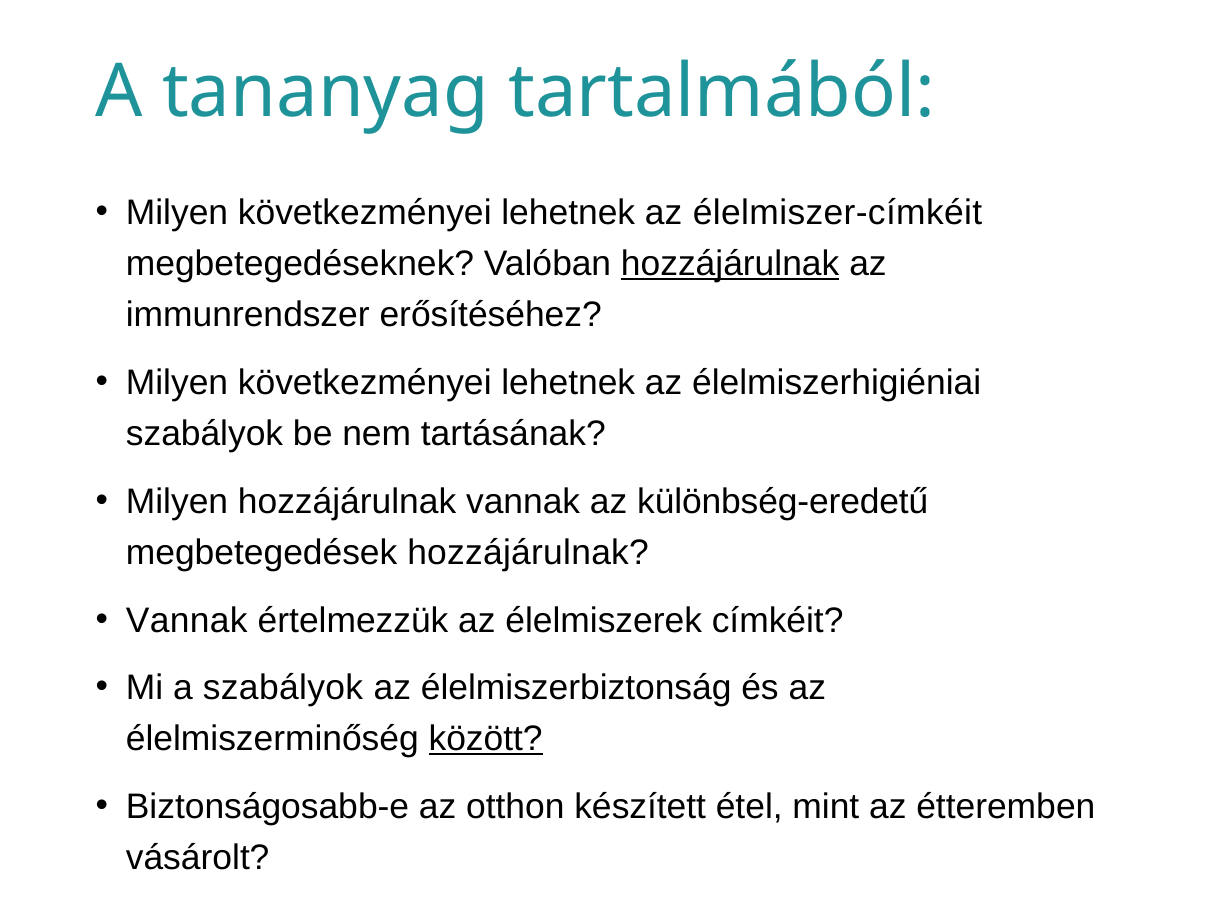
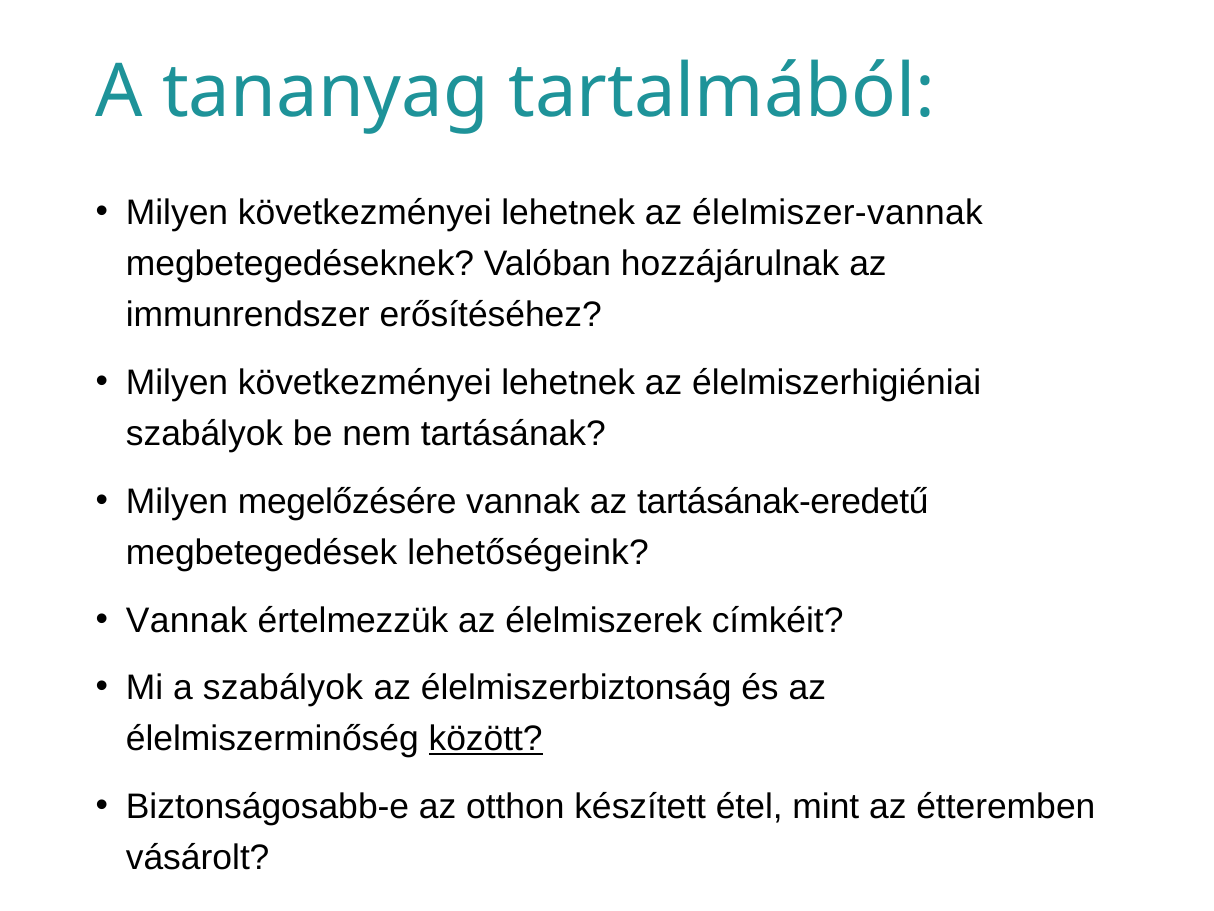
élelmiszer-címkéit: élelmiszer-címkéit -> élelmiszer-vannak (838, 213)
hozzájárulnak underline: present -> none (730, 264)
Milyen hozzájárulnak: hozzájárulnak -> megelőzésére (347, 501)
különbség-eredetű: különbség-eredetű -> tartásának-eredetű (783, 501)
megbetegedések hozzájárulnak: hozzájárulnak -> lehetőségeink (528, 552)
